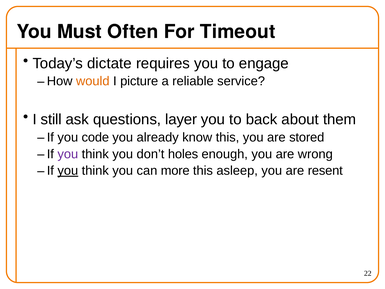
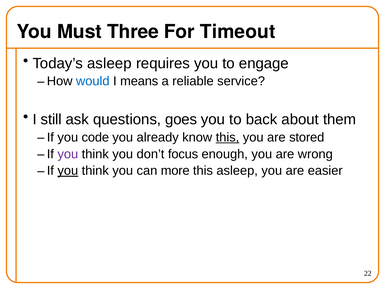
Often: Often -> Three (133, 32)
Today’s dictate: dictate -> asleep (109, 63)
would colour: orange -> blue (93, 81)
picture: picture -> means (139, 81)
layer: layer -> goes (181, 119)
this underline: none -> present (228, 137)
holes: holes -> focus (183, 154)
resent: resent -> easier (325, 171)
